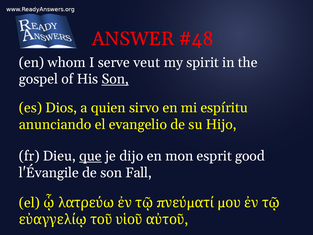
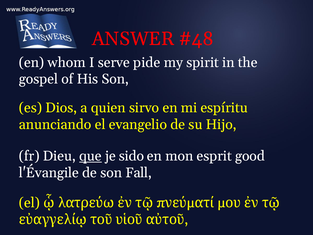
veut: veut -> pide (147, 62)
Son underline: present -> none (115, 79)
dijo: dijo -> sido (131, 156)
